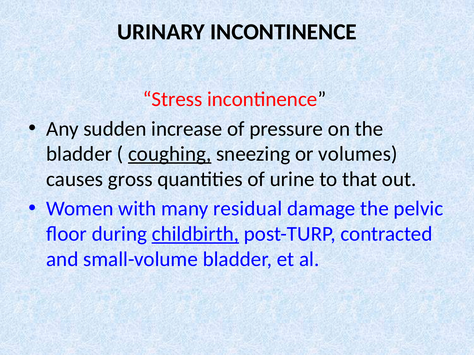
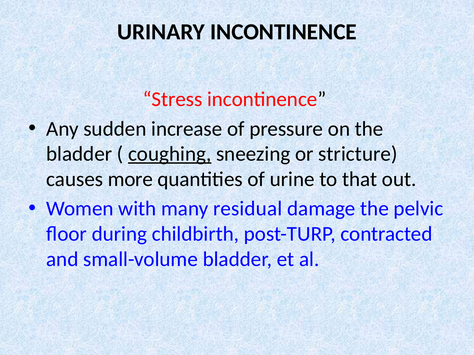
volumes: volumes -> stricture (358, 154)
gross: gross -> more (130, 180)
childbirth underline: present -> none (195, 234)
